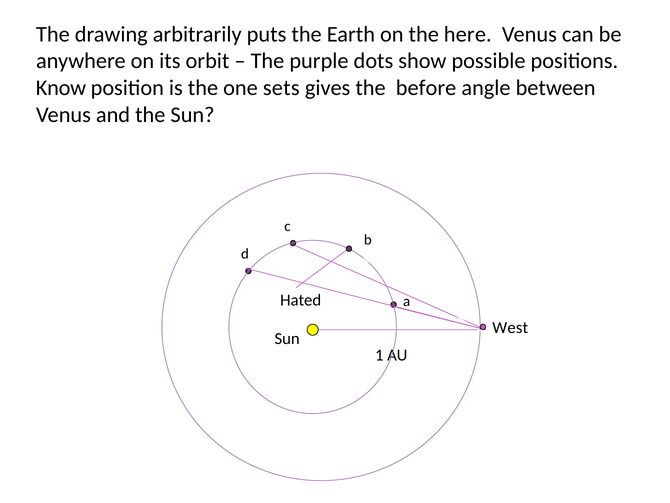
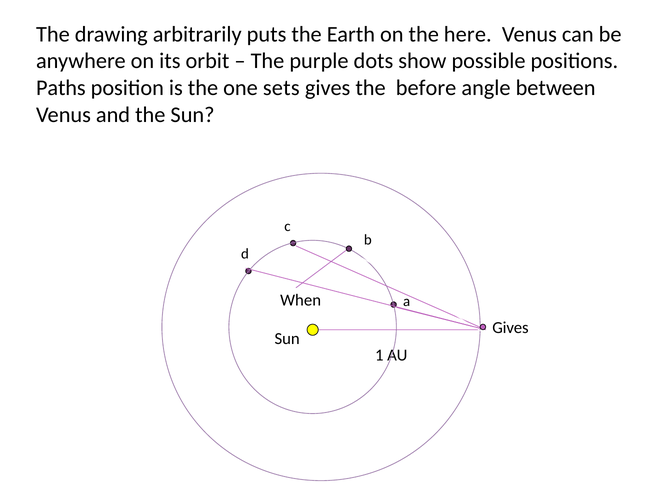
Know: Know -> Paths (61, 88)
Hated: Hated -> When (301, 300)
West: West -> Gives (510, 327)
